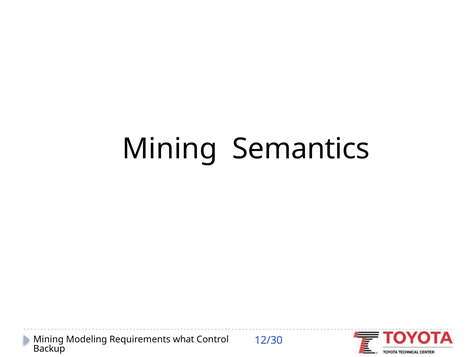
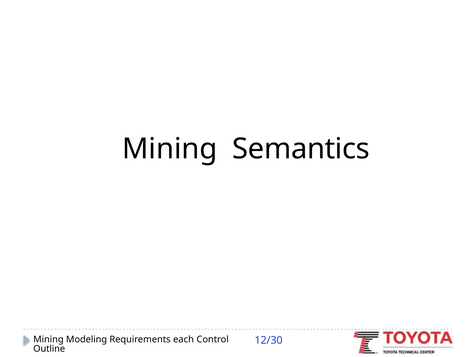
what: what -> each (184, 339)
Backup: Backup -> Outline (49, 349)
